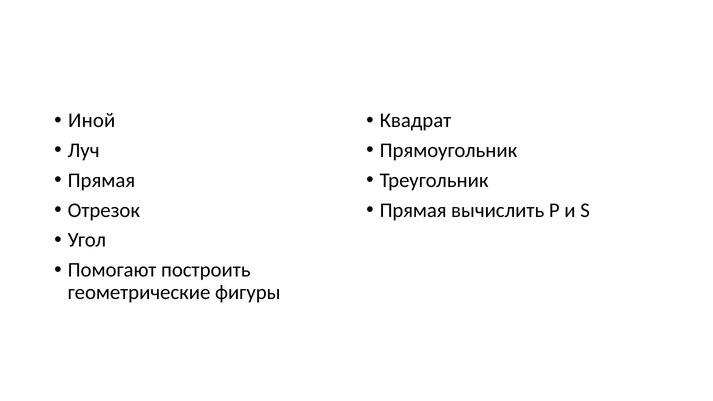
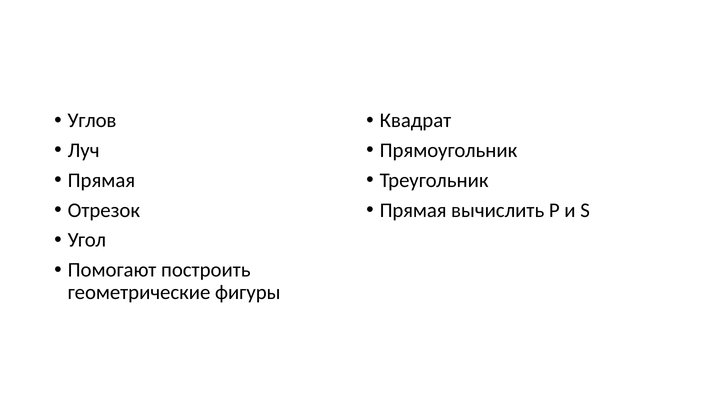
Иной: Иной -> Углов (92, 121)
